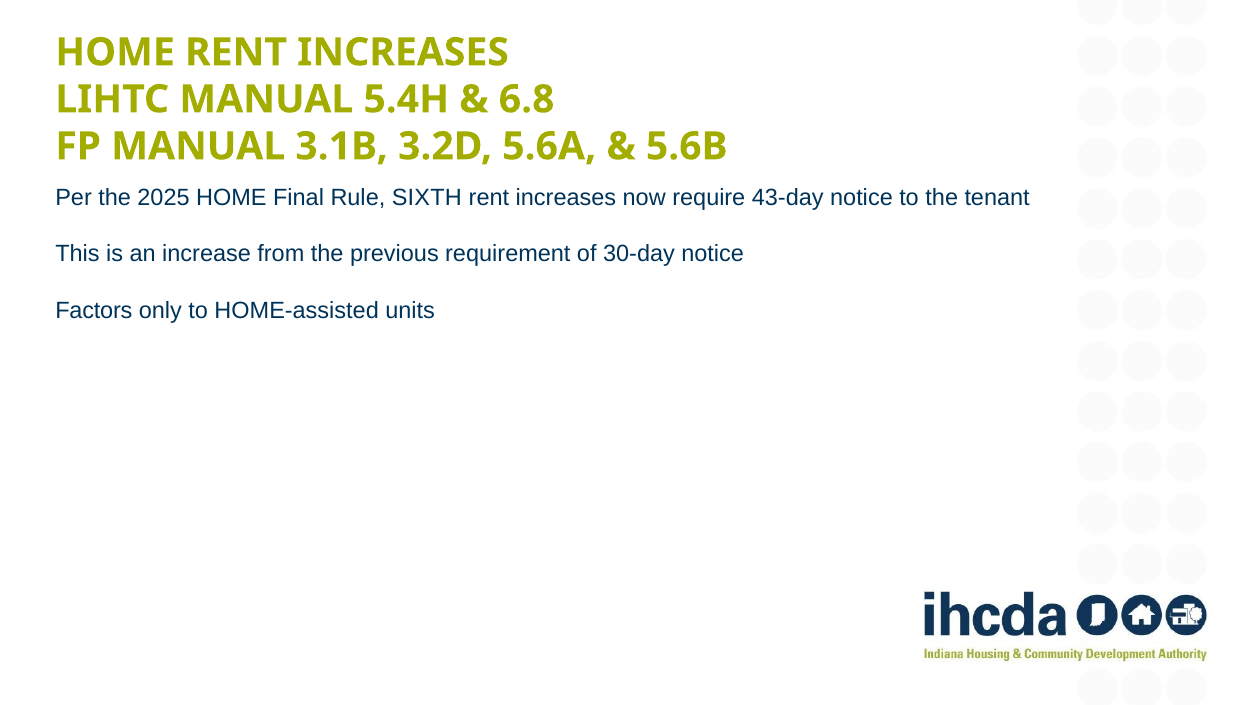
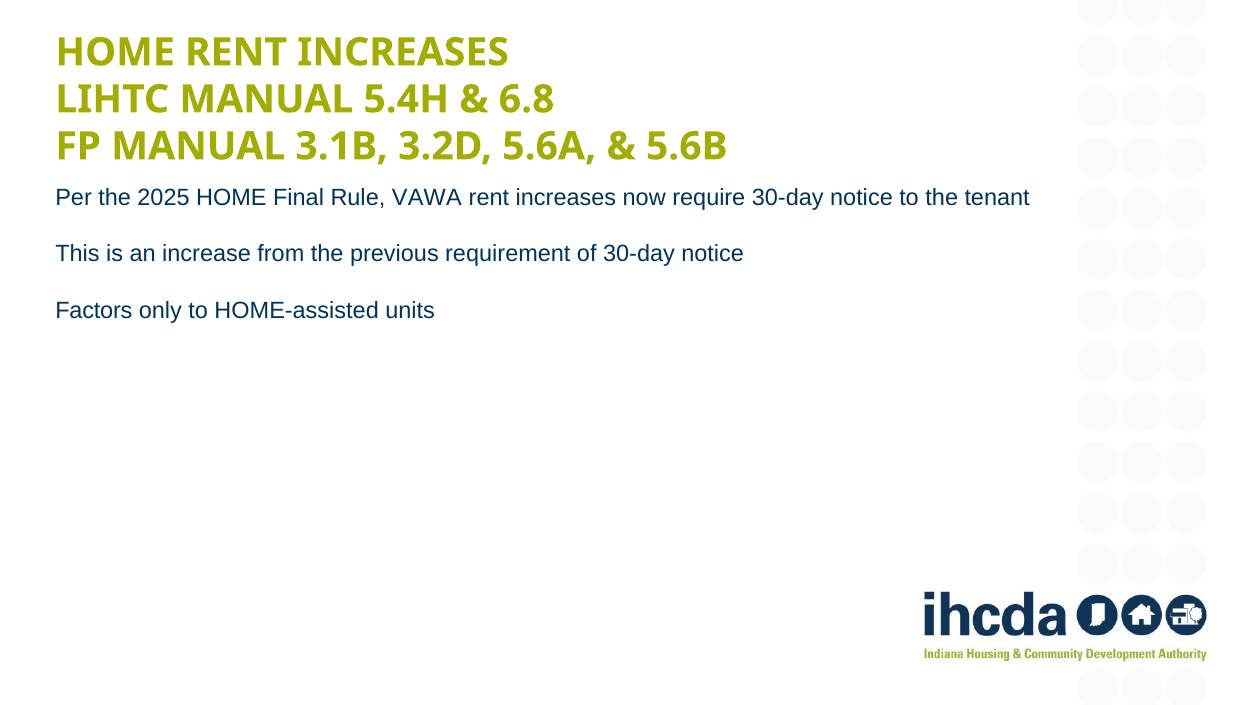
SIXTH: SIXTH -> VAWA (427, 197)
require 43-day: 43-day -> 30-day (788, 197)
